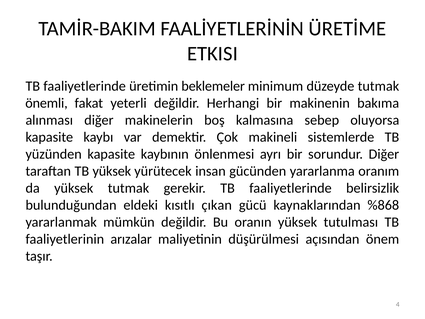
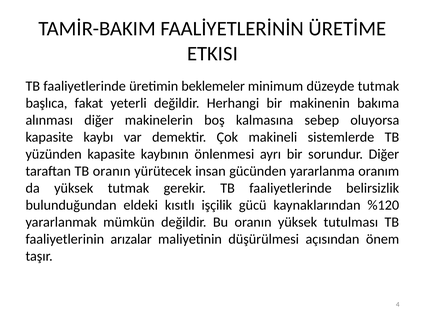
önemli: önemli -> başlıca (46, 103)
TB yüksek: yüksek -> oranın (112, 171)
çıkan: çıkan -> işçilik (217, 205)
%868: %868 -> %120 (383, 205)
